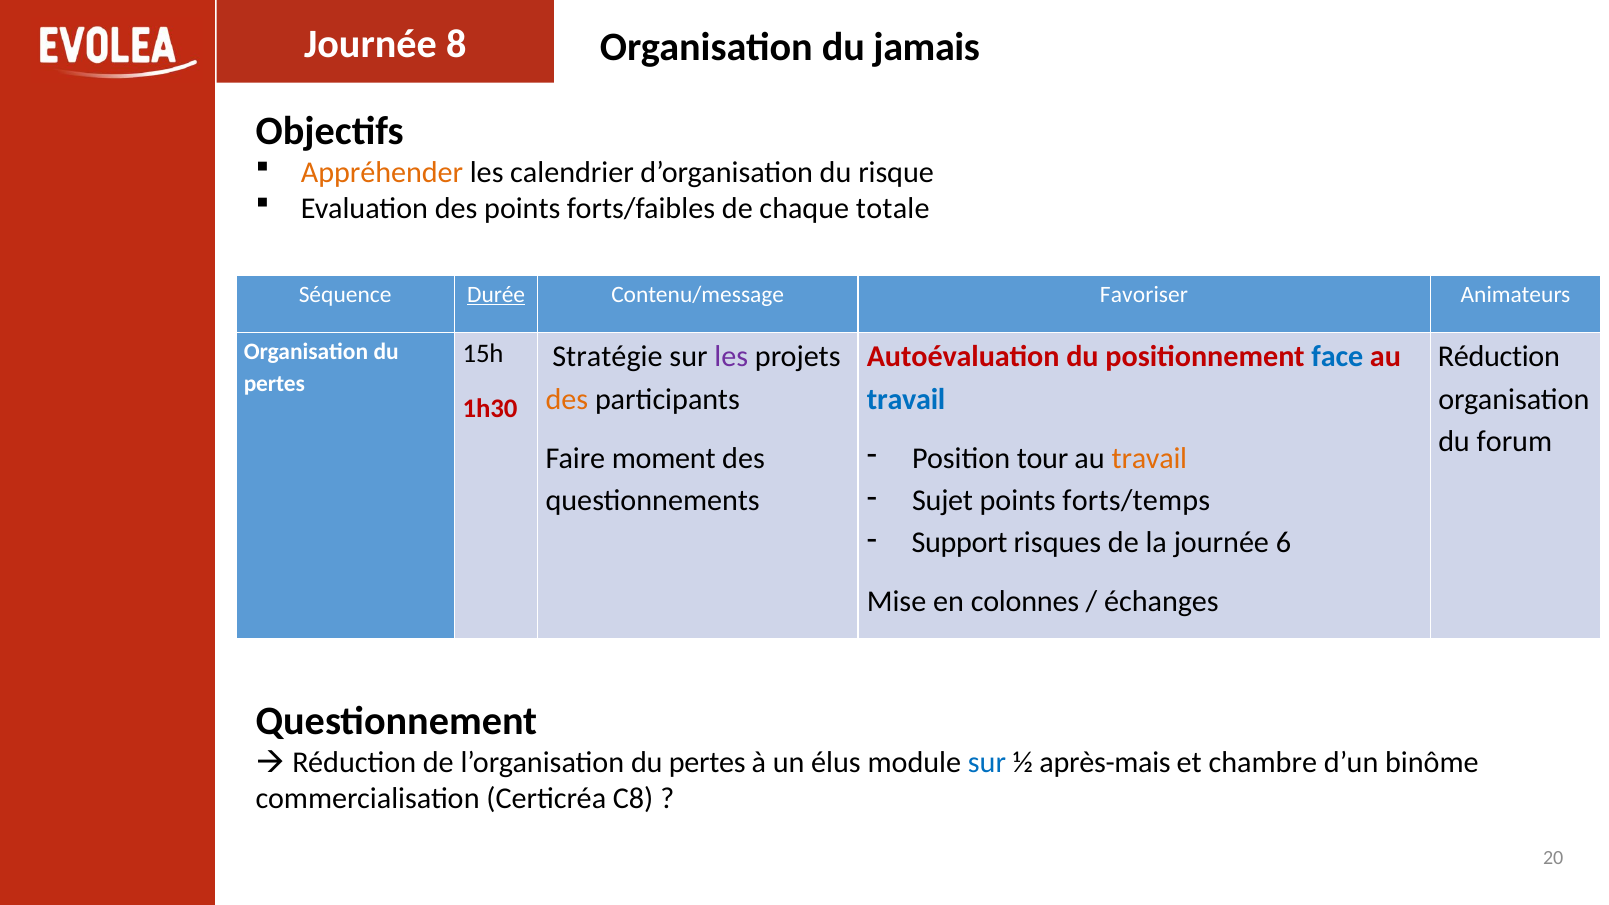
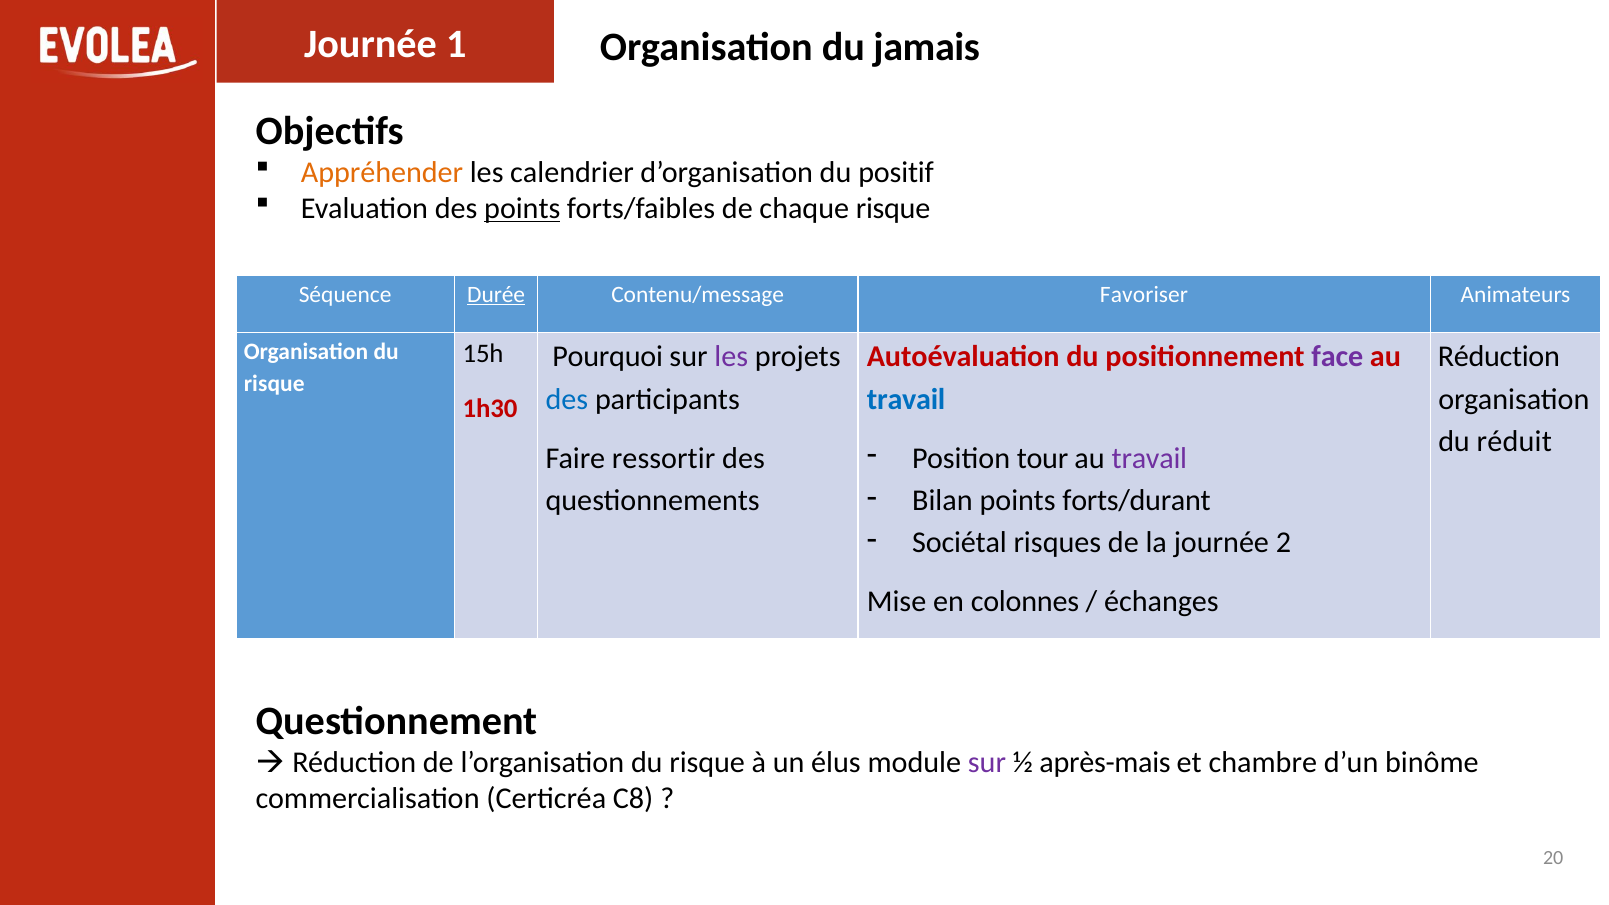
8: 8 -> 1 (456, 44)
risque: risque -> positif (896, 172)
points underline: none -> present (522, 208)
chaque totale: totale -> risque (893, 208)
Stratégie: Stratégie -> Pourquoi (608, 357)
face colour: blue -> purple (1337, 357)
pertes: pertes -> risque (274, 384)
des colour: orange -> blue (567, 399)
forum: forum -> réduit (1514, 441)
travail colour: orange -> purple (1149, 458)
moment: moment -> ressortir (664, 458)
Sujet: Sujet -> Bilan (942, 501)
forts/temps: forts/temps -> forts/durant (1137, 501)
Support: Support -> Sociétal (959, 543)
6: 6 -> 2 (1283, 543)
l’organisation du pertes: pertes -> risque (707, 763)
sur colour: blue -> purple (987, 763)
